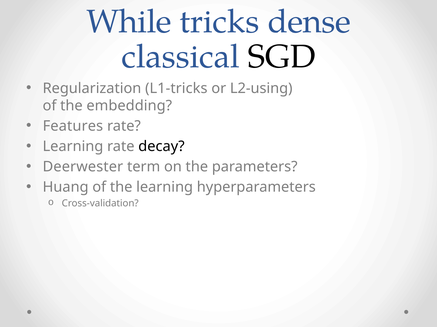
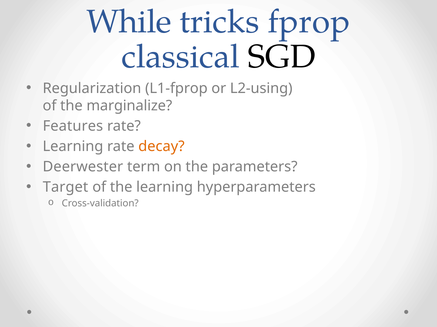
dense: dense -> fprop (309, 22)
L1-tricks: L1-tricks -> L1-fprop (176, 88)
embedding: embedding -> marginalize (129, 106)
decay colour: black -> orange (161, 147)
Huang: Huang -> Target (66, 187)
